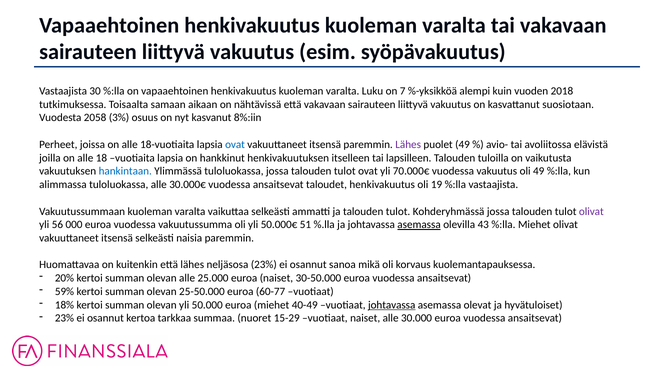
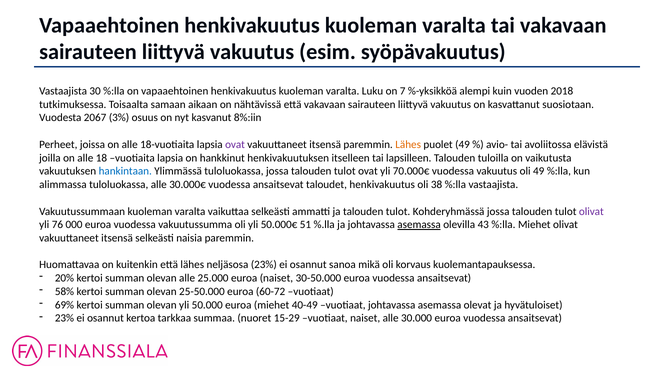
2058: 2058 -> 2067 (95, 118)
ovat colour: blue -> purple (235, 145)
Lähes colour: purple -> orange (408, 145)
19: 19 -> 38 (437, 185)
56: 56 -> 76 (57, 225)
59%: 59% -> 58% (64, 292)
60-77: 60-77 -> 60-72 (271, 292)
18%: 18% -> 69% (64, 305)
johtavassa underline: present -> none (392, 305)
